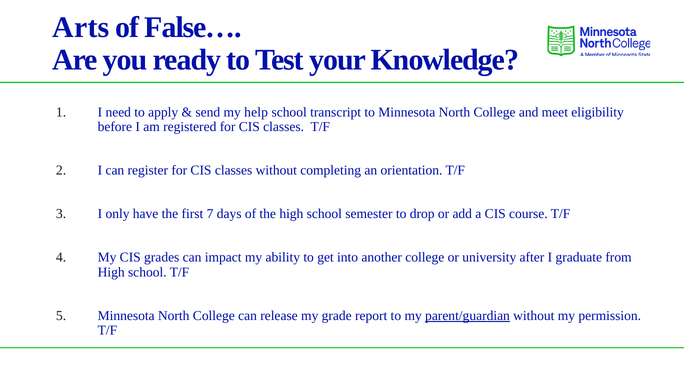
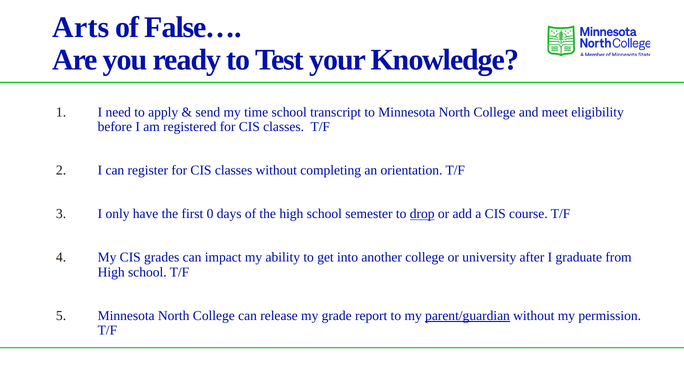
help: help -> time (256, 112)
7: 7 -> 0 (210, 214)
drop underline: none -> present (422, 214)
